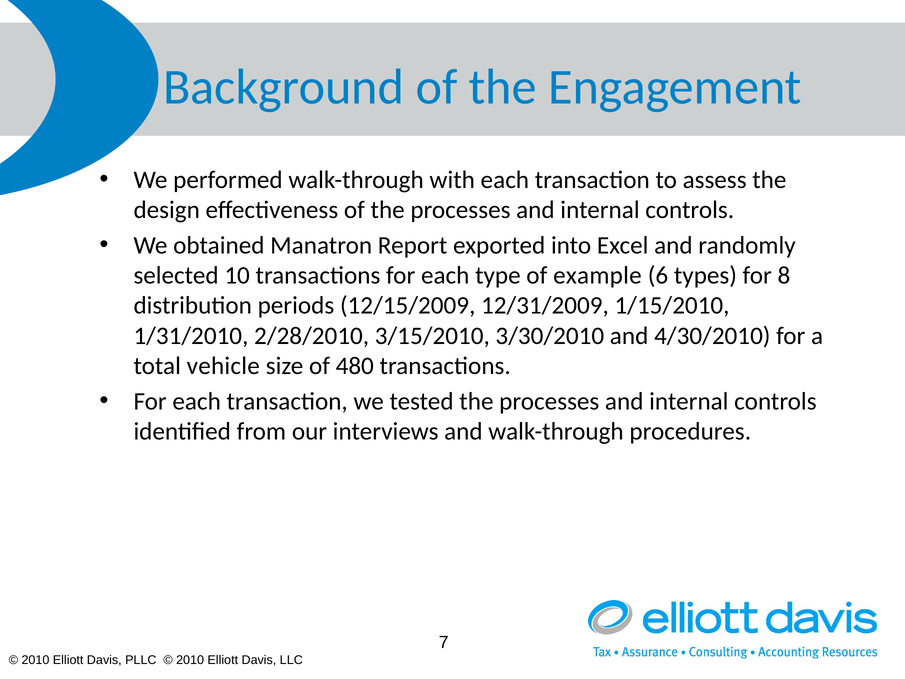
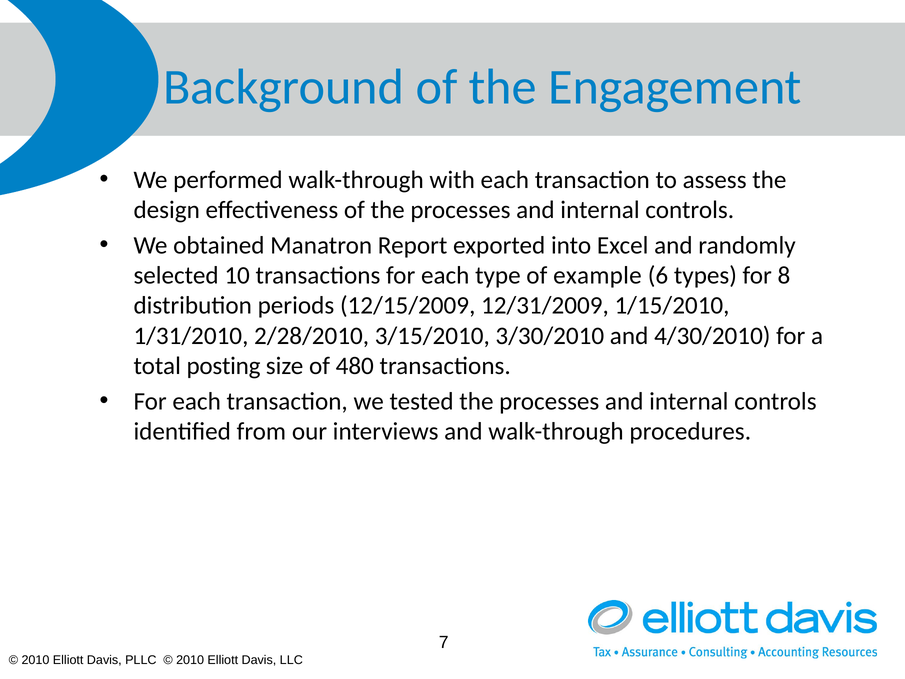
vehicle: vehicle -> posting (224, 366)
